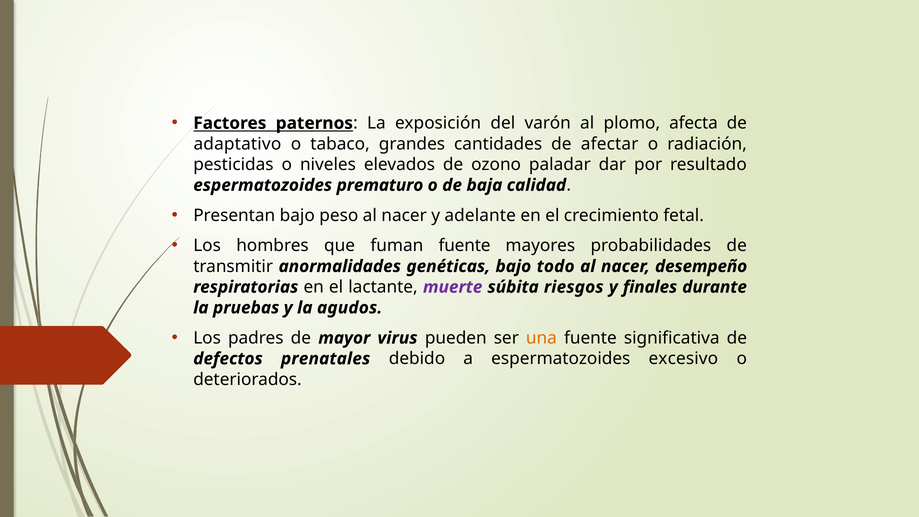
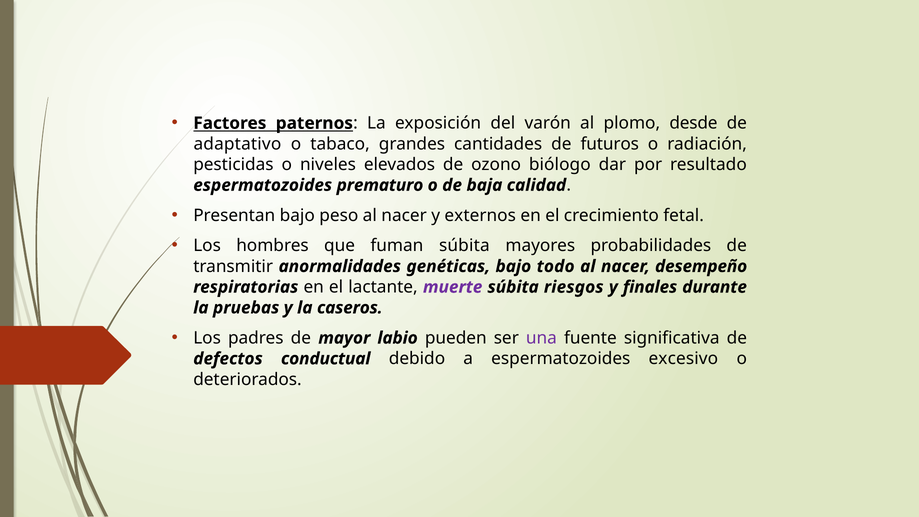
afecta: afecta -> desde (693, 123)
afectar: afectar -> futuros (610, 144)
paladar: paladar -> biólogo (560, 164)
adelante: adelante -> externos (480, 215)
fuman fuente: fuente -> súbita (464, 246)
agudos: agudos -> caseros (350, 308)
virus: virus -> labio (398, 338)
una colour: orange -> purple (541, 338)
prenatales: prenatales -> conductual (326, 359)
